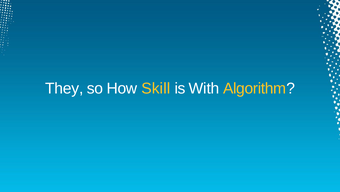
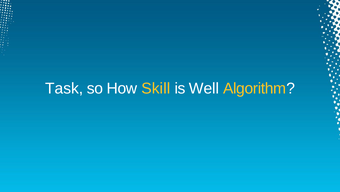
They: They -> Task (64, 88)
With: With -> Well (204, 88)
